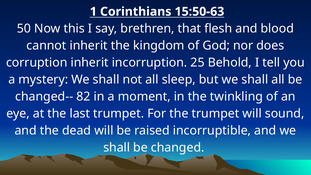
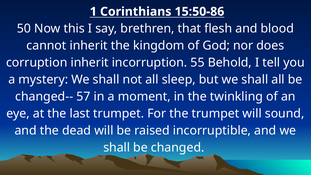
15:50-63: 15:50-63 -> 15:50-86 (199, 12)
25: 25 -> 55 (198, 63)
82: 82 -> 57 (83, 97)
